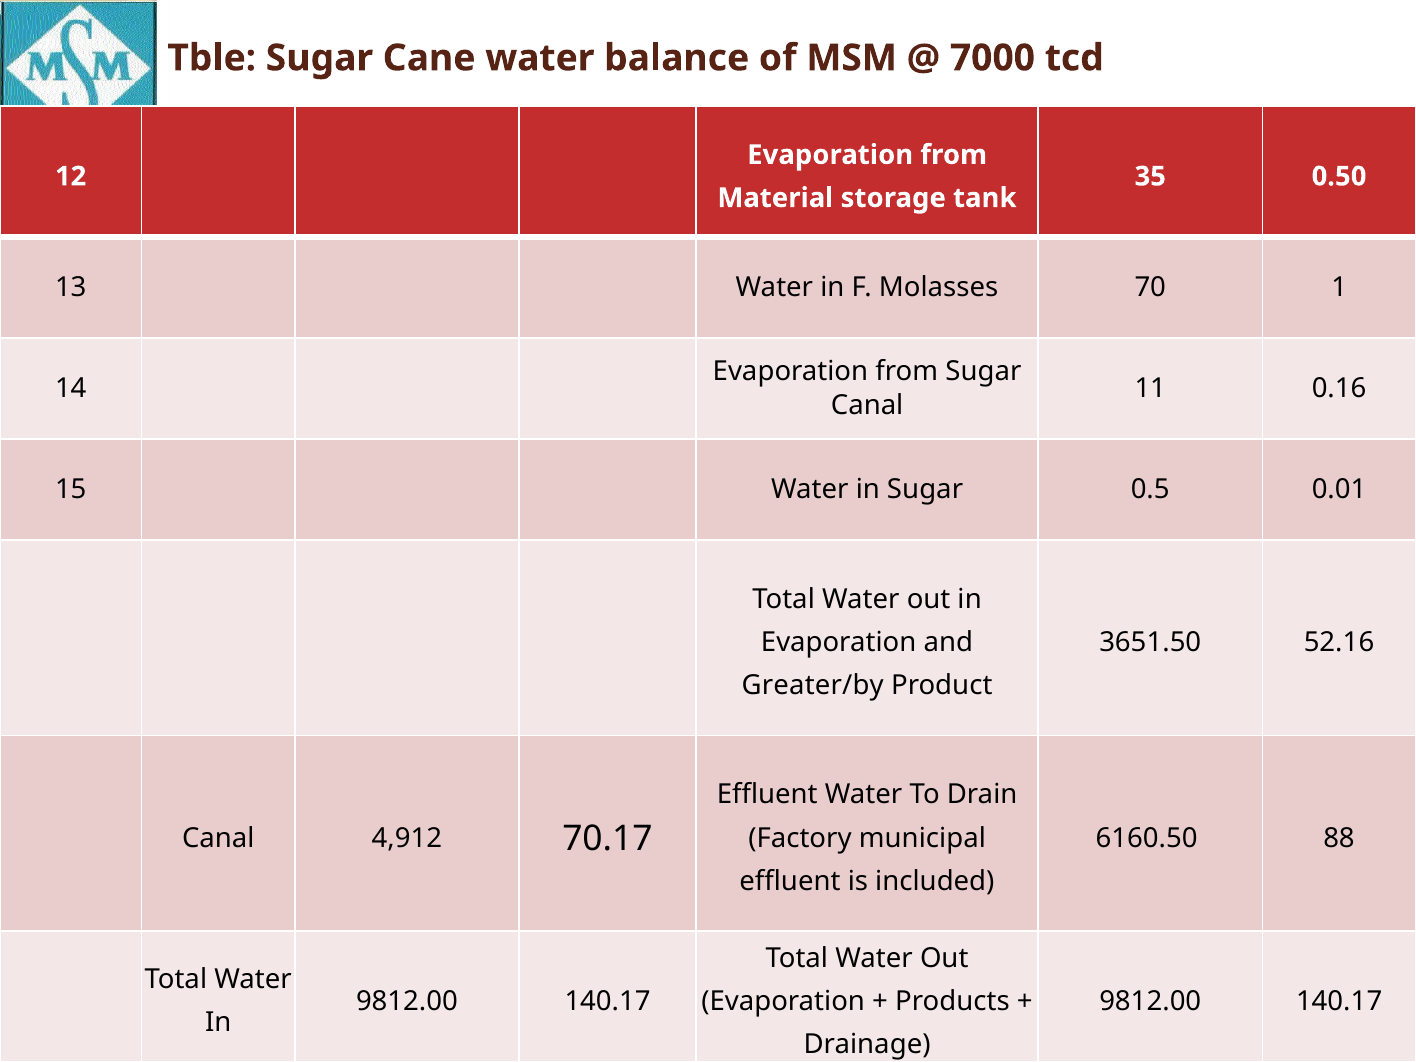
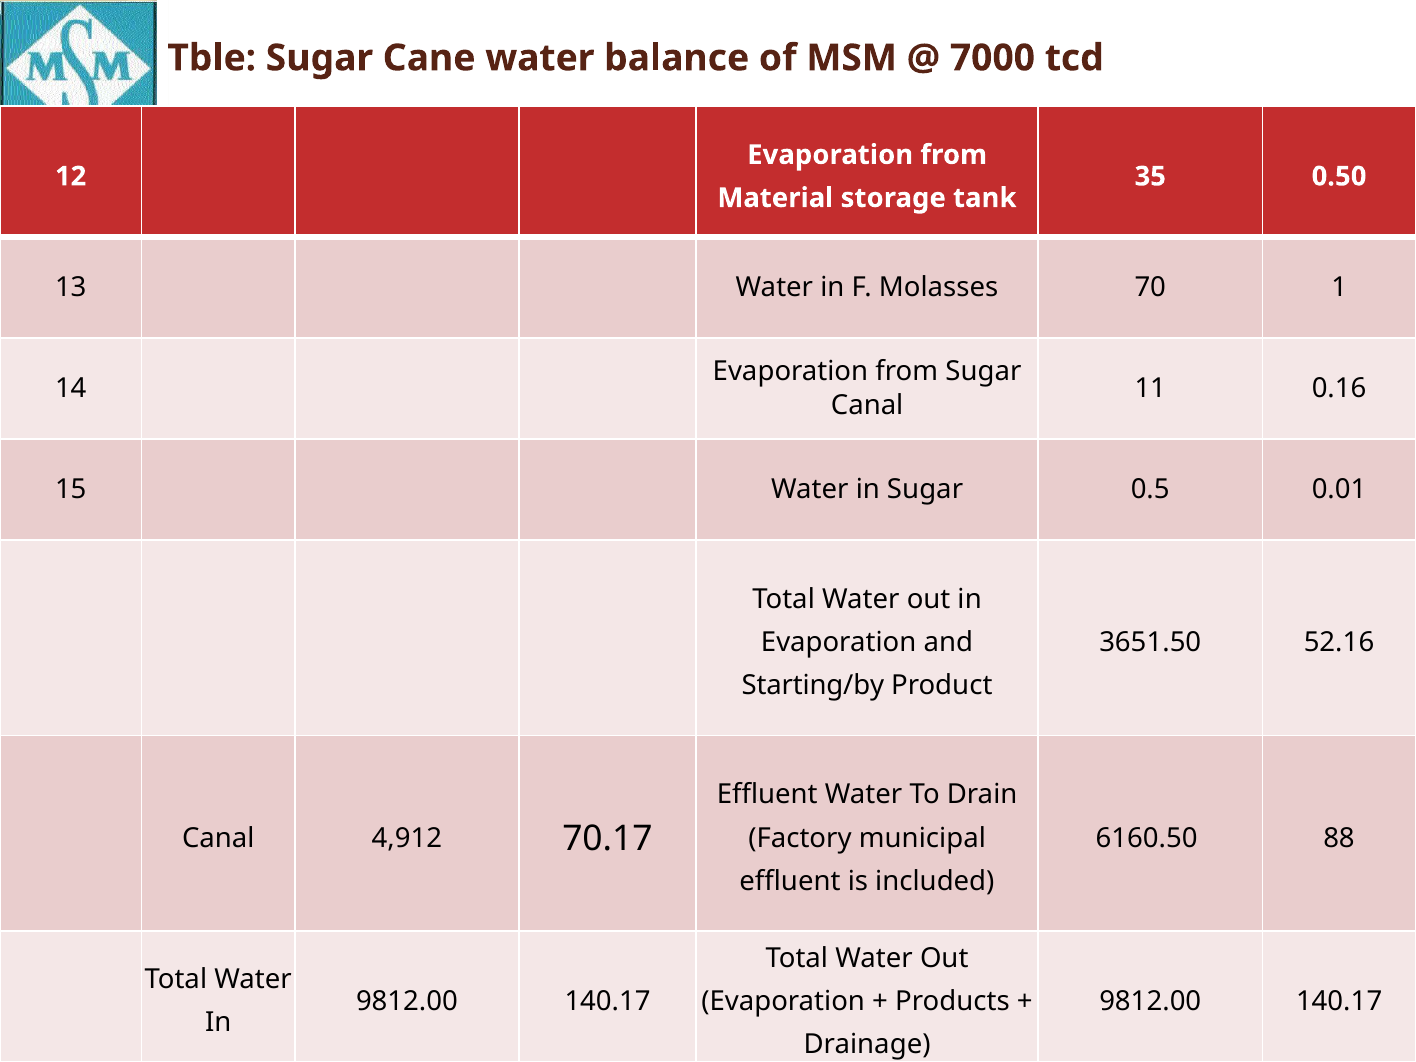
Greater/by: Greater/by -> Starting/by (813, 686)
